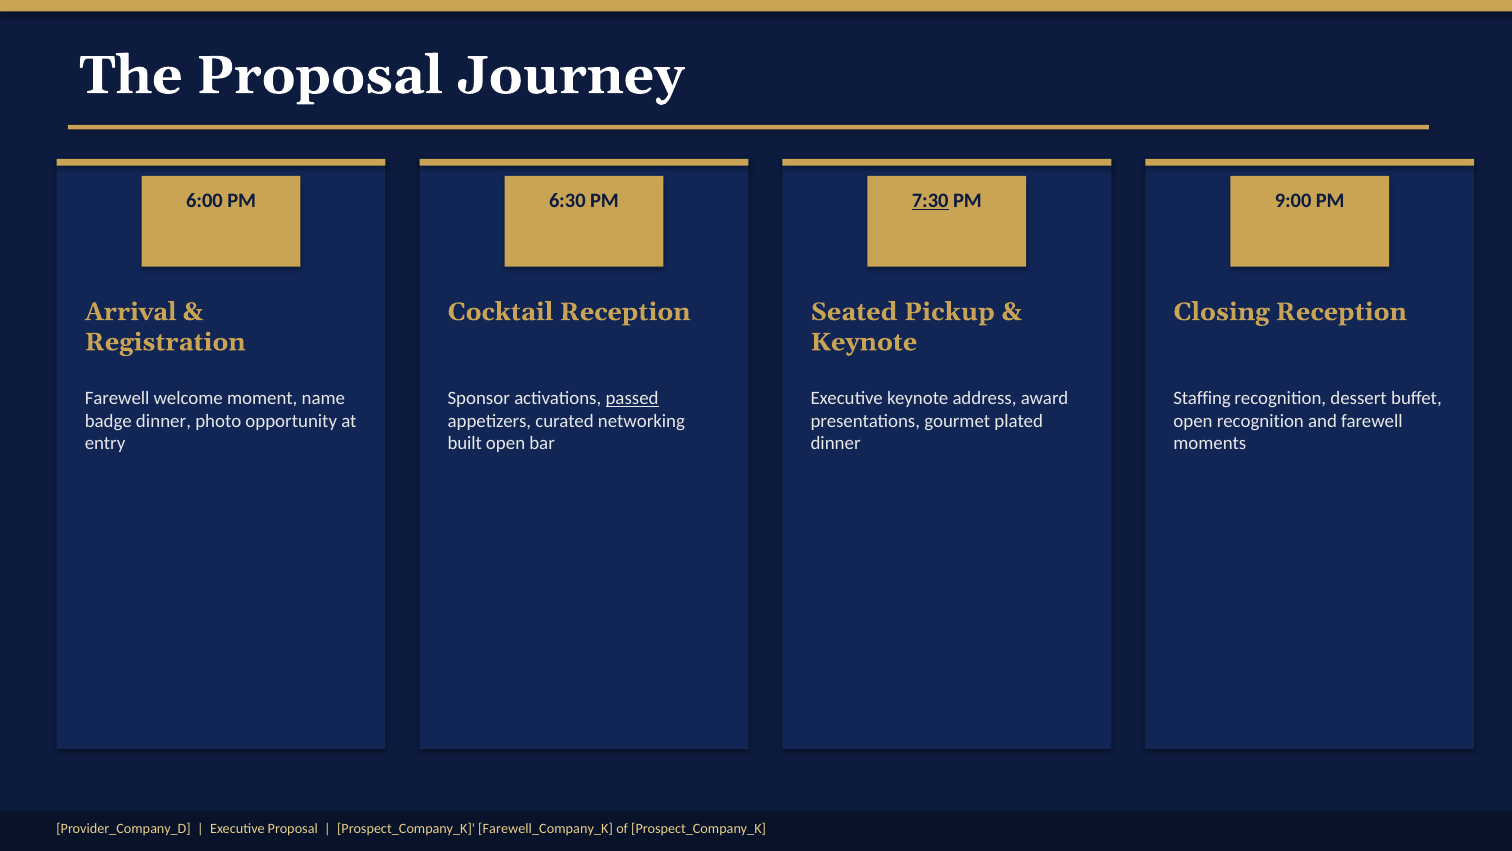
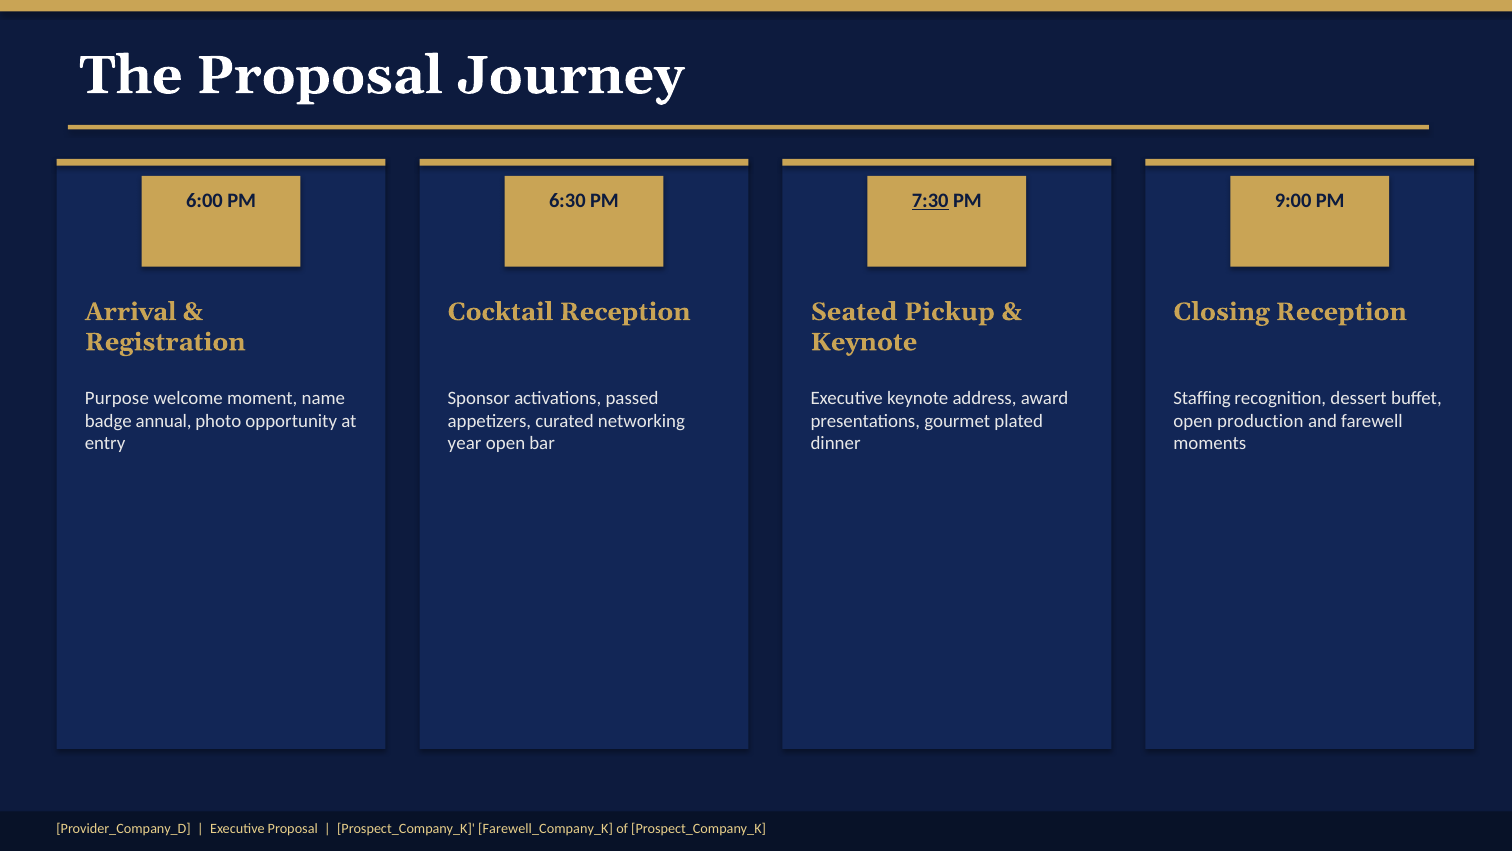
Farewell: Farewell -> Purpose (117, 398)
passed underline: present -> none (632, 398)
badge dinner: dinner -> annual (164, 421)
open recognition: recognition -> production (1260, 421)
built: built -> year (465, 443)
